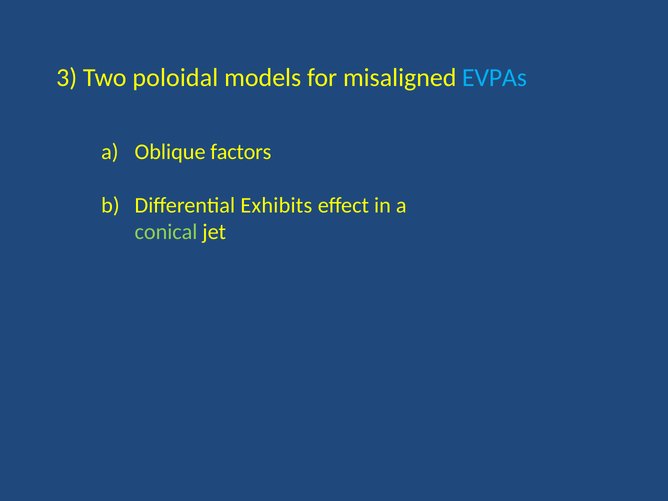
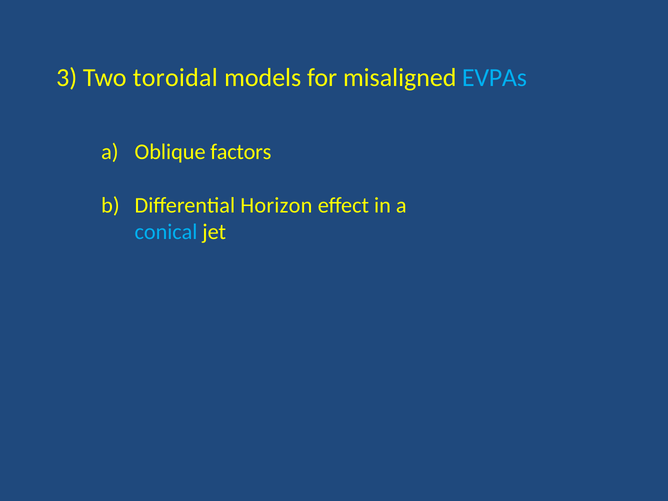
poloidal: poloidal -> toroidal (175, 78)
Exhibits: Exhibits -> Horizon (276, 205)
conical colour: light green -> light blue (166, 232)
